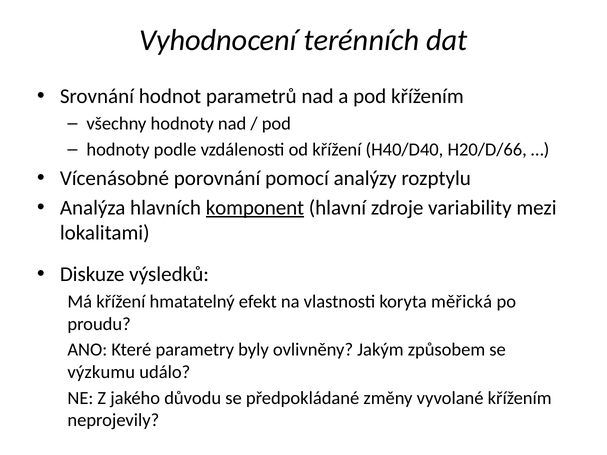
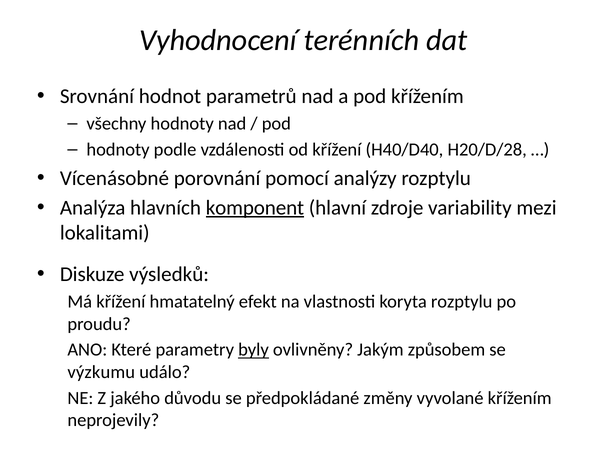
H20/D/66: H20/D/66 -> H20/D/28 (487, 150)
koryta měřická: měřická -> rozptylu (462, 302)
byly underline: none -> present (253, 350)
